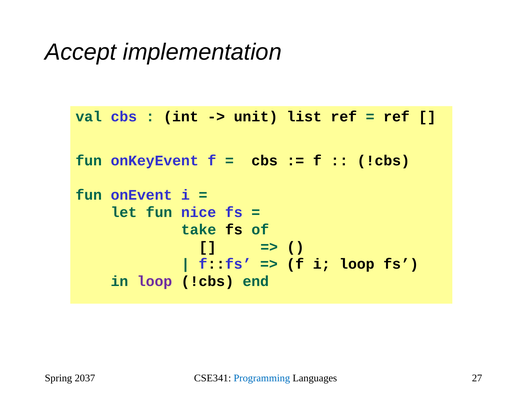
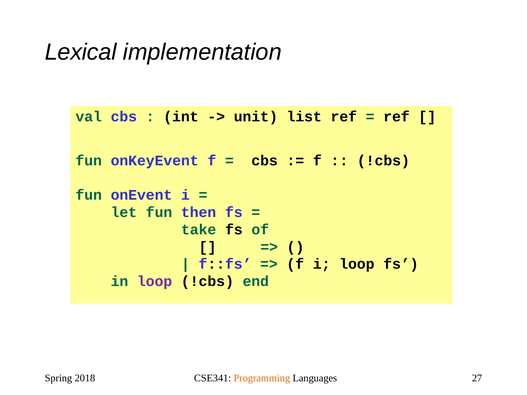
Accept: Accept -> Lexical (81, 52)
nice: nice -> then (199, 212)
2037: 2037 -> 2018 (85, 378)
Programming colour: blue -> orange (262, 378)
